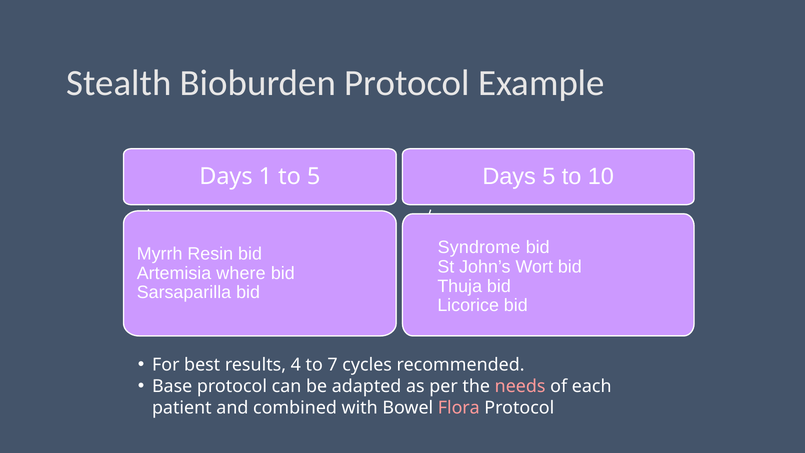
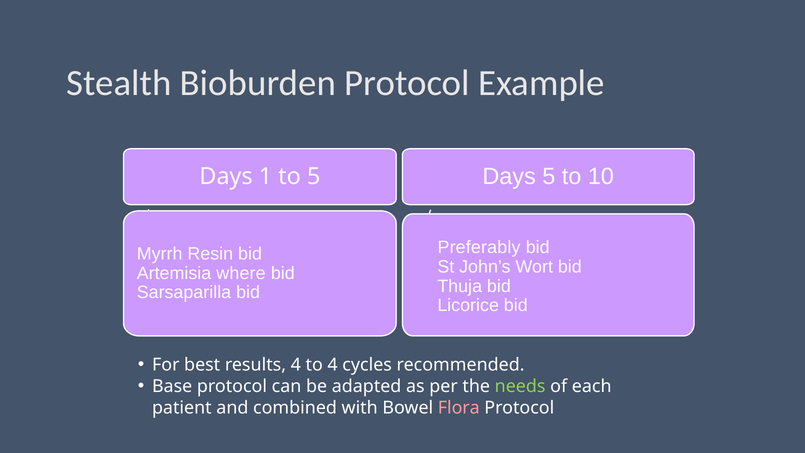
Syndrome: Syndrome -> Preferably (479, 247)
to 7: 7 -> 4 (333, 365)
needs colour: pink -> light green (520, 386)
